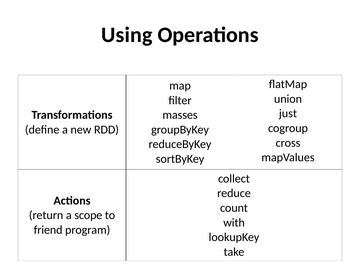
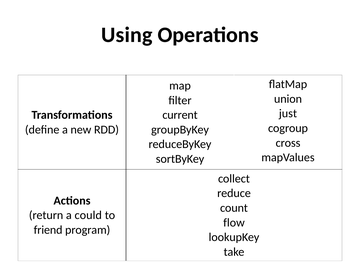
masses: masses -> current (180, 115)
scope: scope -> could (88, 215)
with: with -> flow (234, 223)
